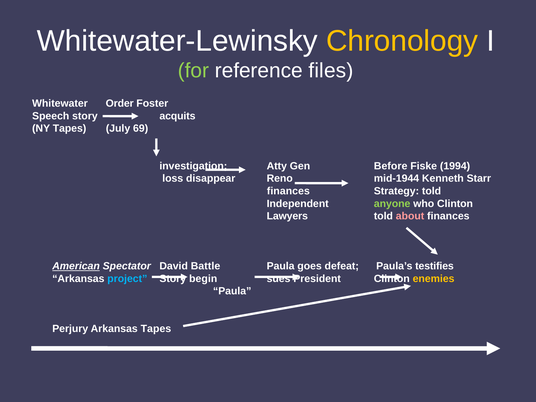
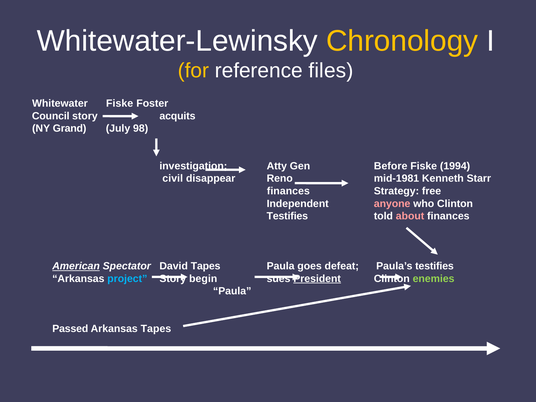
for colour: light green -> yellow (194, 71)
Whitewater Order: Order -> Fiske (120, 103)
Speech: Speech -> Council (51, 116)
NY Tapes: Tapes -> Grand (70, 128)
69: 69 -> 98 (141, 128)
loss: loss -> civil (173, 179)
mid-1944: mid-1944 -> mid-1981 (396, 179)
Strategy told: told -> free (432, 191)
anyone colour: light green -> pink (392, 204)
Lawyers: Lawyers -> Testifies (287, 216)
David Battle: Battle -> Tapes (206, 266)
President underline: none -> present (317, 279)
enemies colour: yellow -> light green (434, 279)
Perjury: Perjury -> Passed (70, 329)
